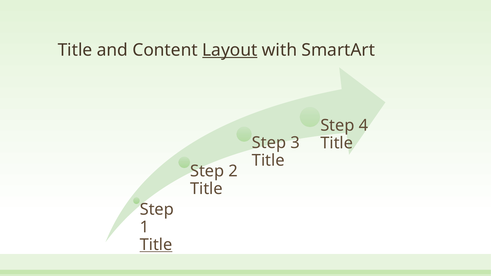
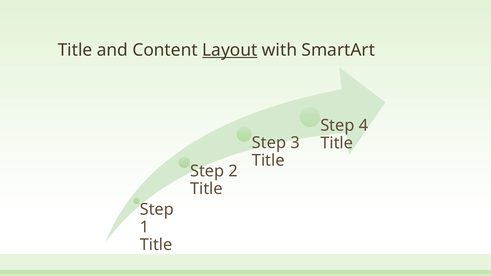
Title underline: present -> none (156, 245)
